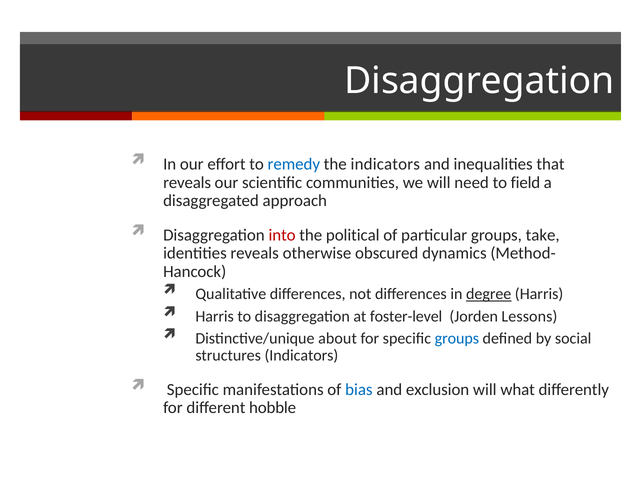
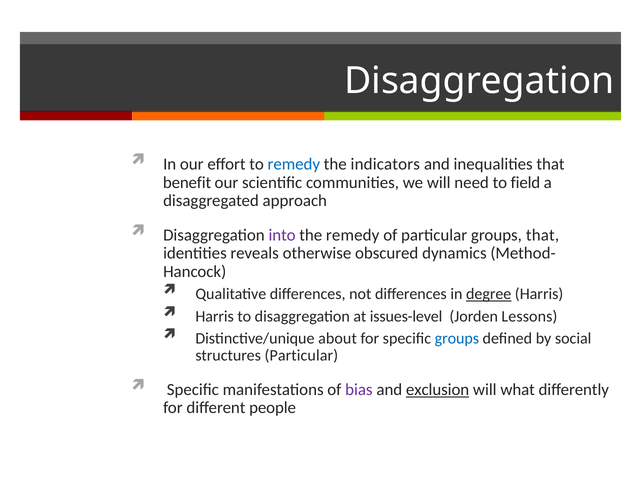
reveals: reveals -> benefit (187, 182)
into colour: red -> purple (282, 235)
the political: political -> remedy (353, 235)
groups take: take -> that (543, 235)
foster-level: foster-level -> issues-level (406, 316)
structures Indicators: Indicators -> Particular (301, 355)
bias colour: blue -> purple (359, 389)
exclusion underline: none -> present (438, 389)
hobble: hobble -> people (273, 408)
